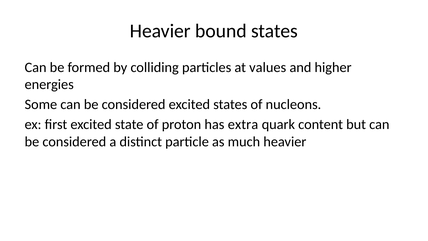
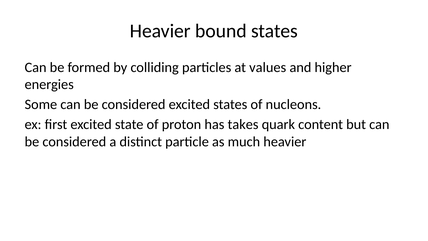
extra: extra -> takes (243, 124)
